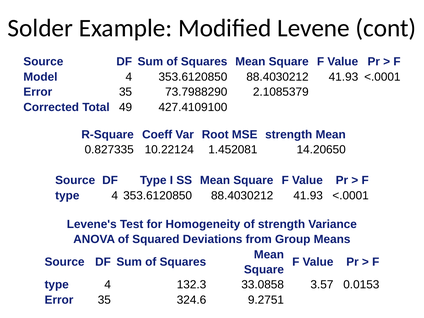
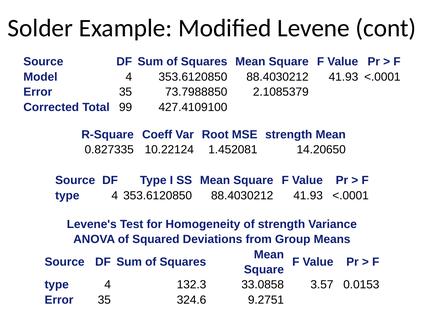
73.7988290: 73.7988290 -> 73.7988850 (196, 92)
49: 49 -> 99 (126, 107)
